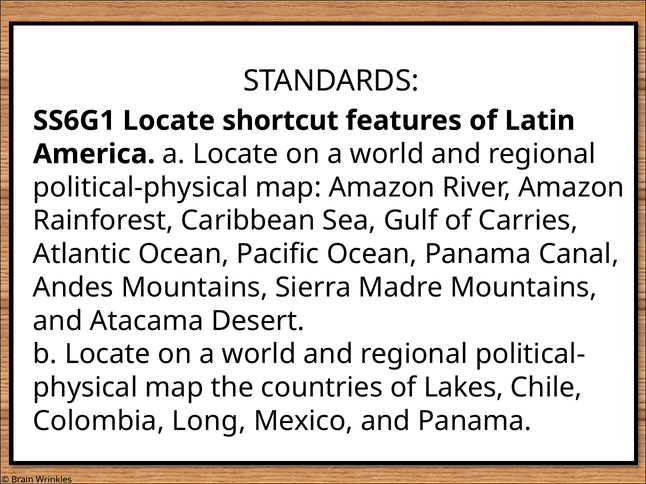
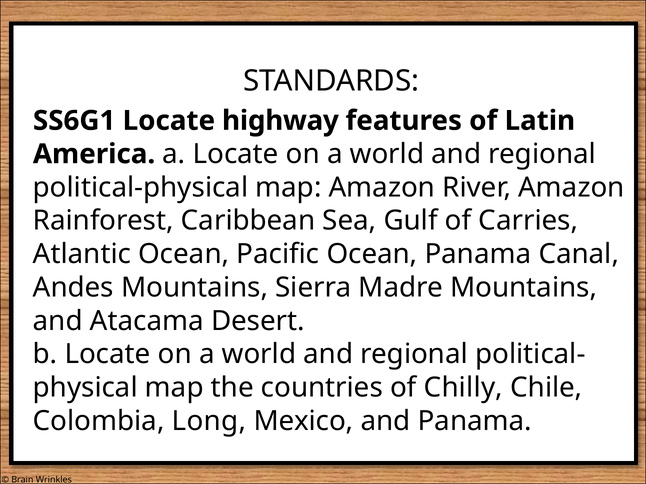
shortcut: shortcut -> highway (280, 121)
Lakes: Lakes -> Chilly (463, 388)
